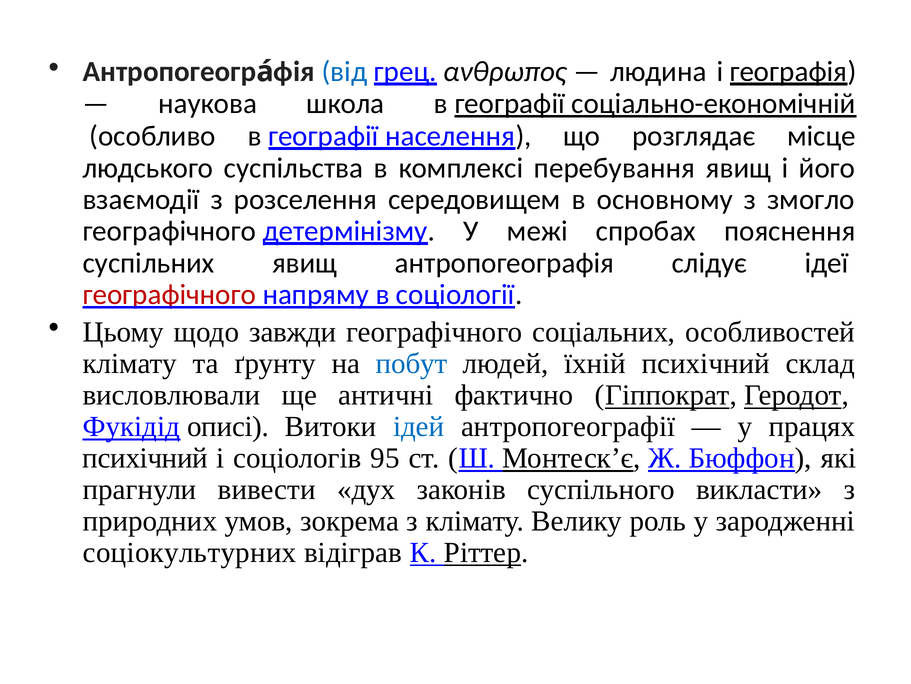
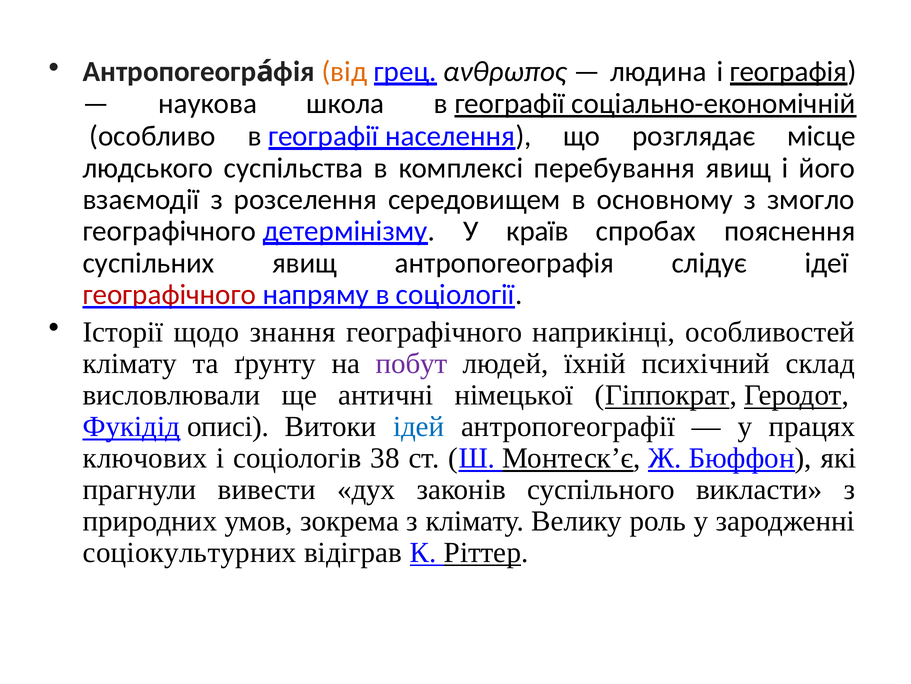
від colour: blue -> orange (345, 72)
межі: межі -> країв (537, 231)
Цьому: Цьому -> Історії (123, 332)
завжди: завжди -> знання (293, 332)
соціальних: соціальних -> наприкінці (604, 332)
побут colour: blue -> purple (412, 363)
фактично: фактично -> німецької (514, 395)
психічний: психічний -> ключових (145, 458)
95: 95 -> 38 (385, 458)
